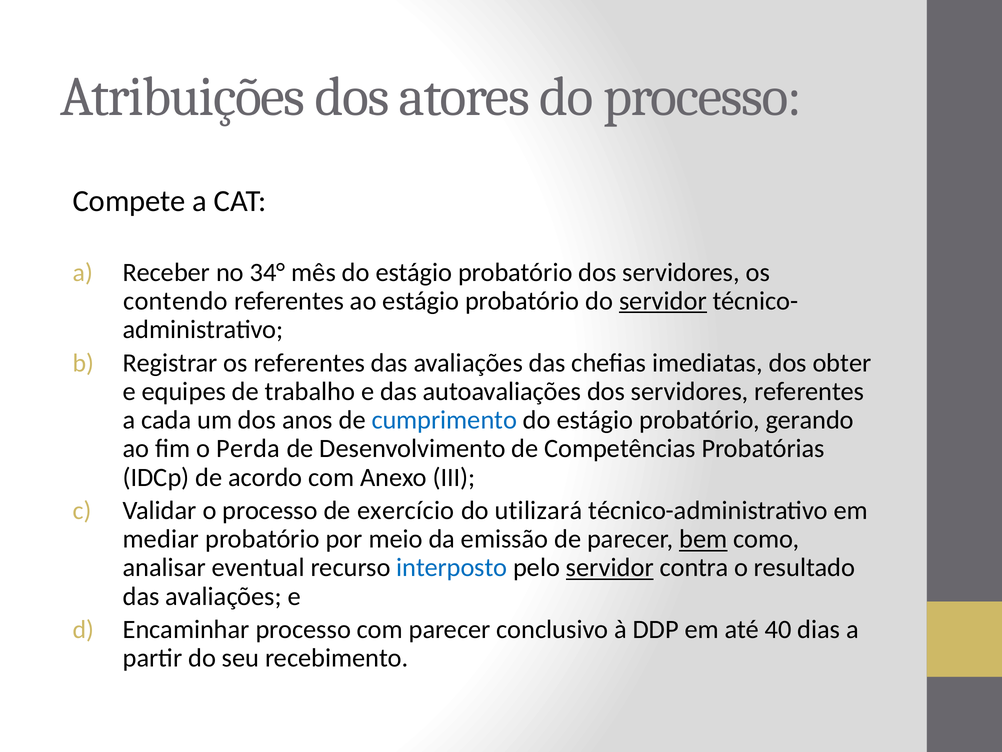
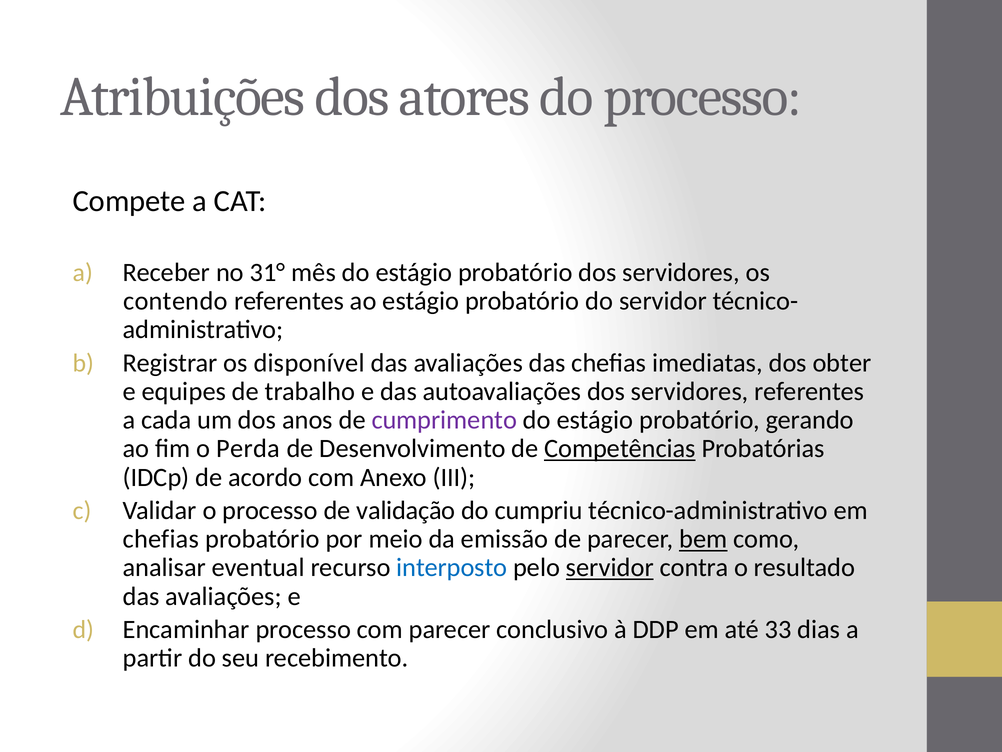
34°: 34° -> 31° (268, 272)
servidor underline: present -> none (663, 301)
os referentes: referentes -> disponível (309, 363)
cumprimento colour: blue -> purple (444, 420)
Competências underline: none -> present (620, 448)
exercício: exercício -> validação (406, 510)
utilizará: utilizará -> cumpriu (539, 510)
mediar: mediar -> chefias (161, 539)
40: 40 -> 33 (778, 629)
